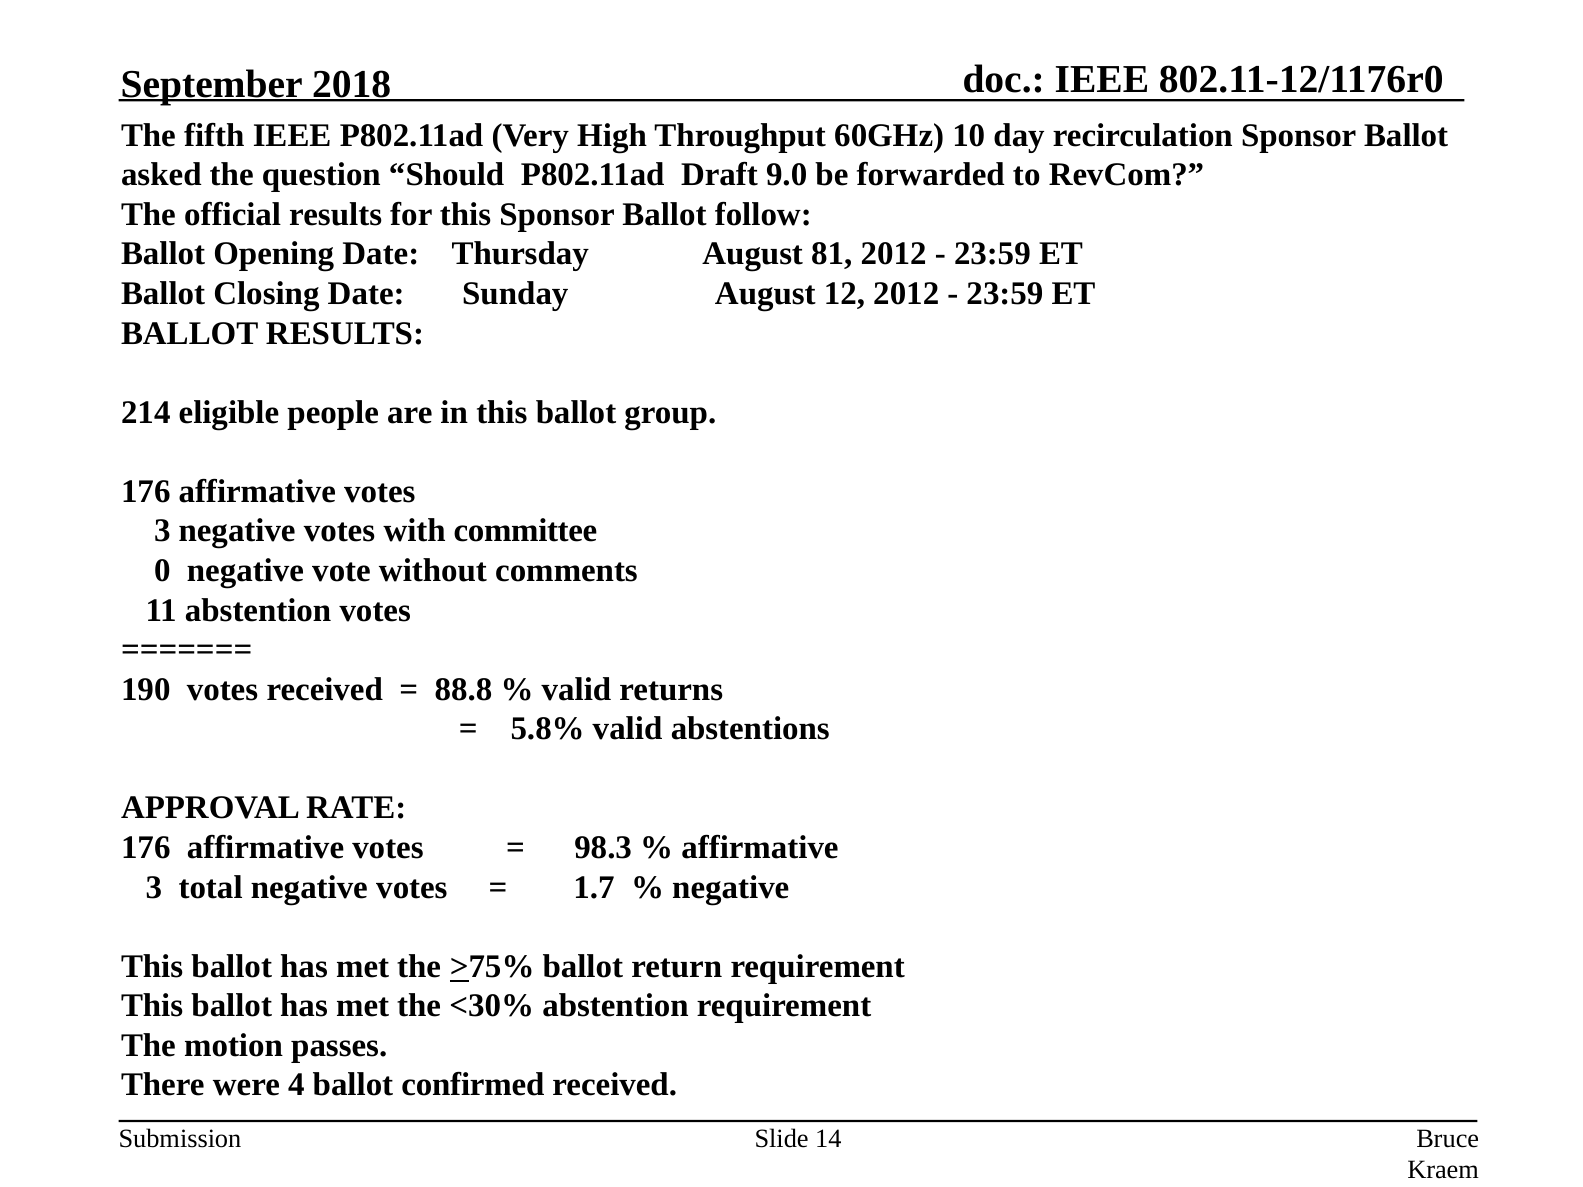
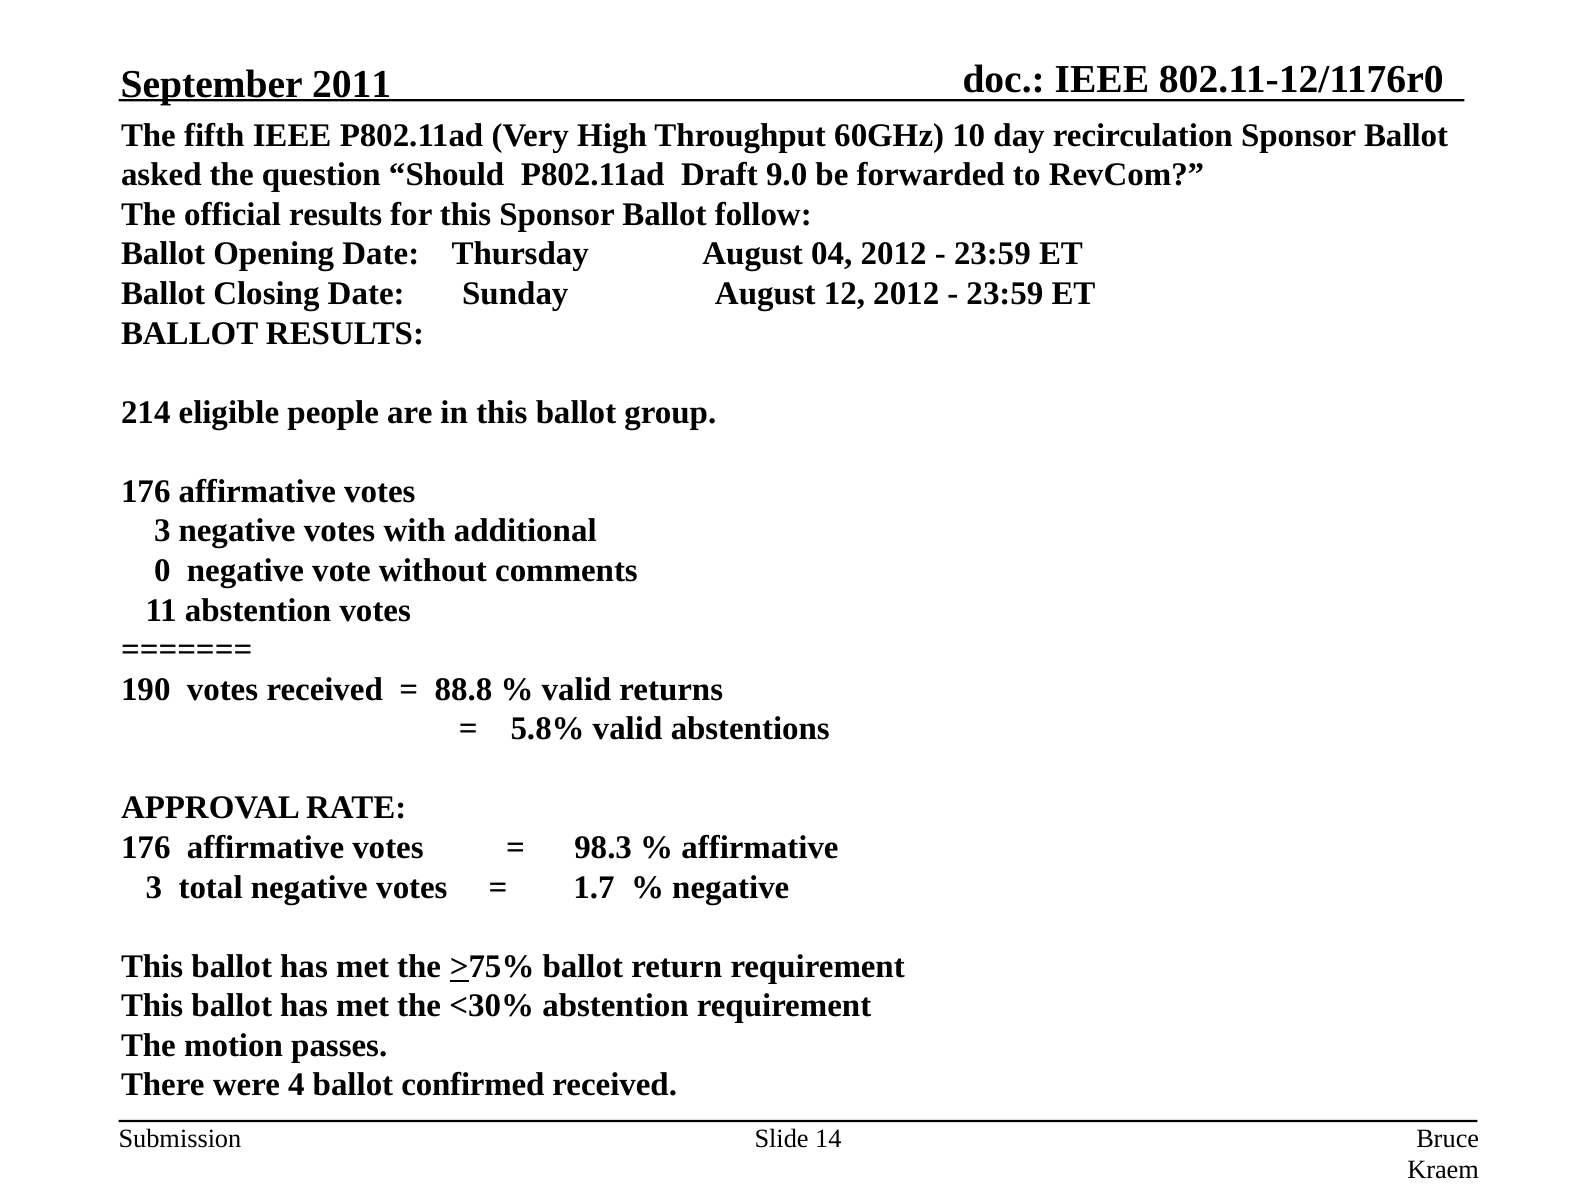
2018: 2018 -> 2011 (352, 84)
81: 81 -> 04 (832, 254)
committee: committee -> additional (525, 531)
